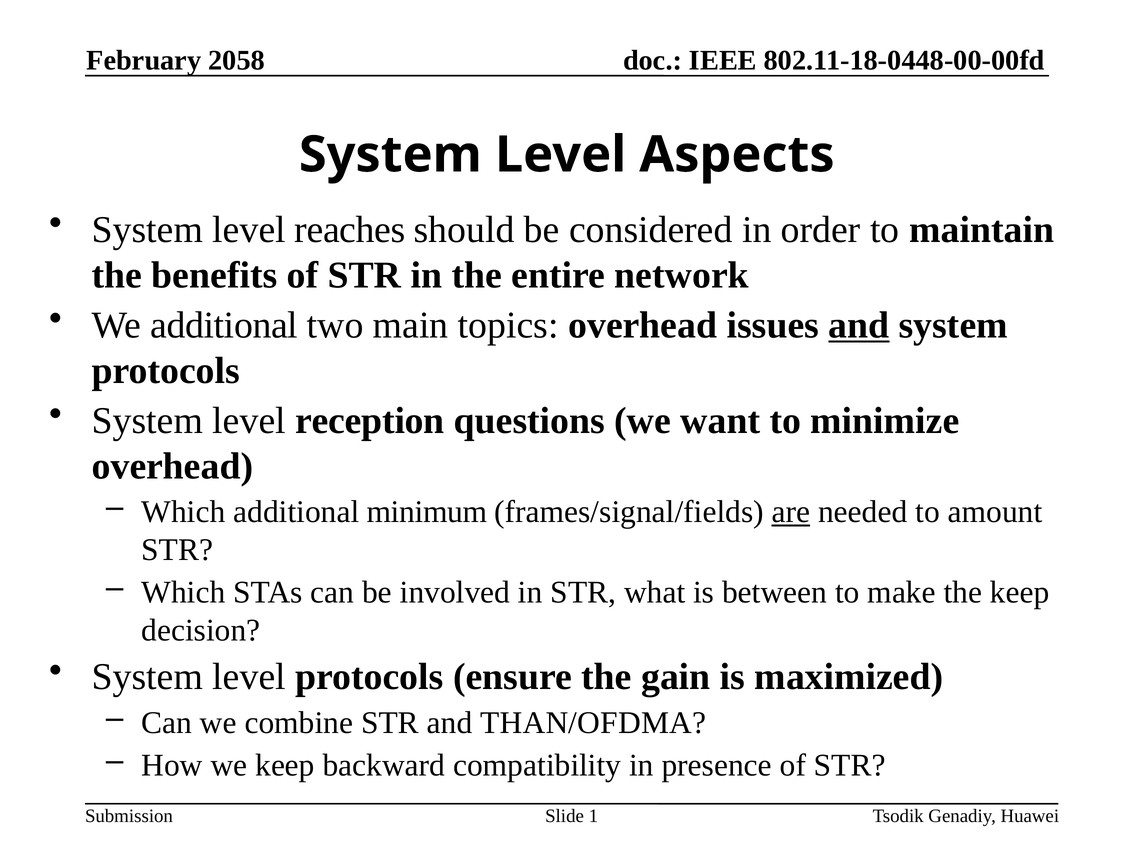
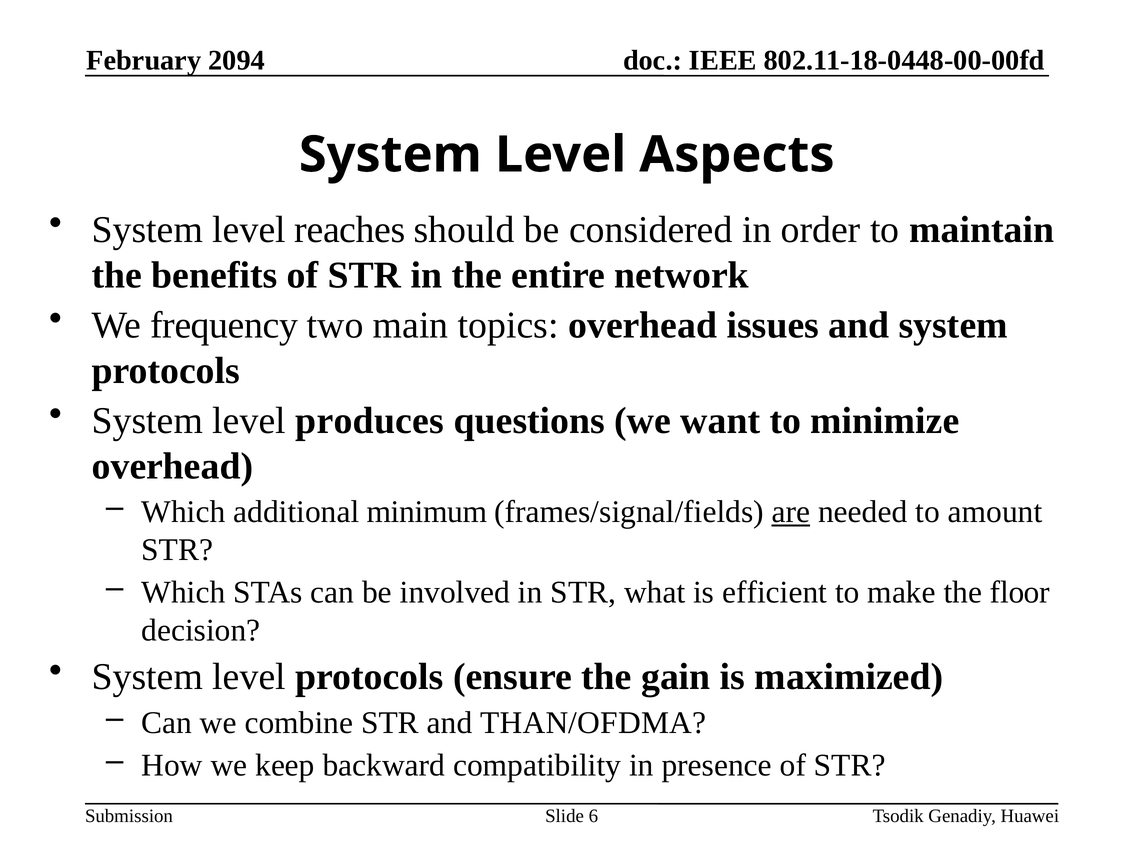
2058: 2058 -> 2094 (237, 61)
We additional: additional -> frequency (224, 325)
and underline: present -> none (859, 325)
reception: reception -> produces (370, 420)
between: between -> efficient (775, 592)
the keep: keep -> floor (1020, 592)
1: 1 -> 6 (593, 816)
